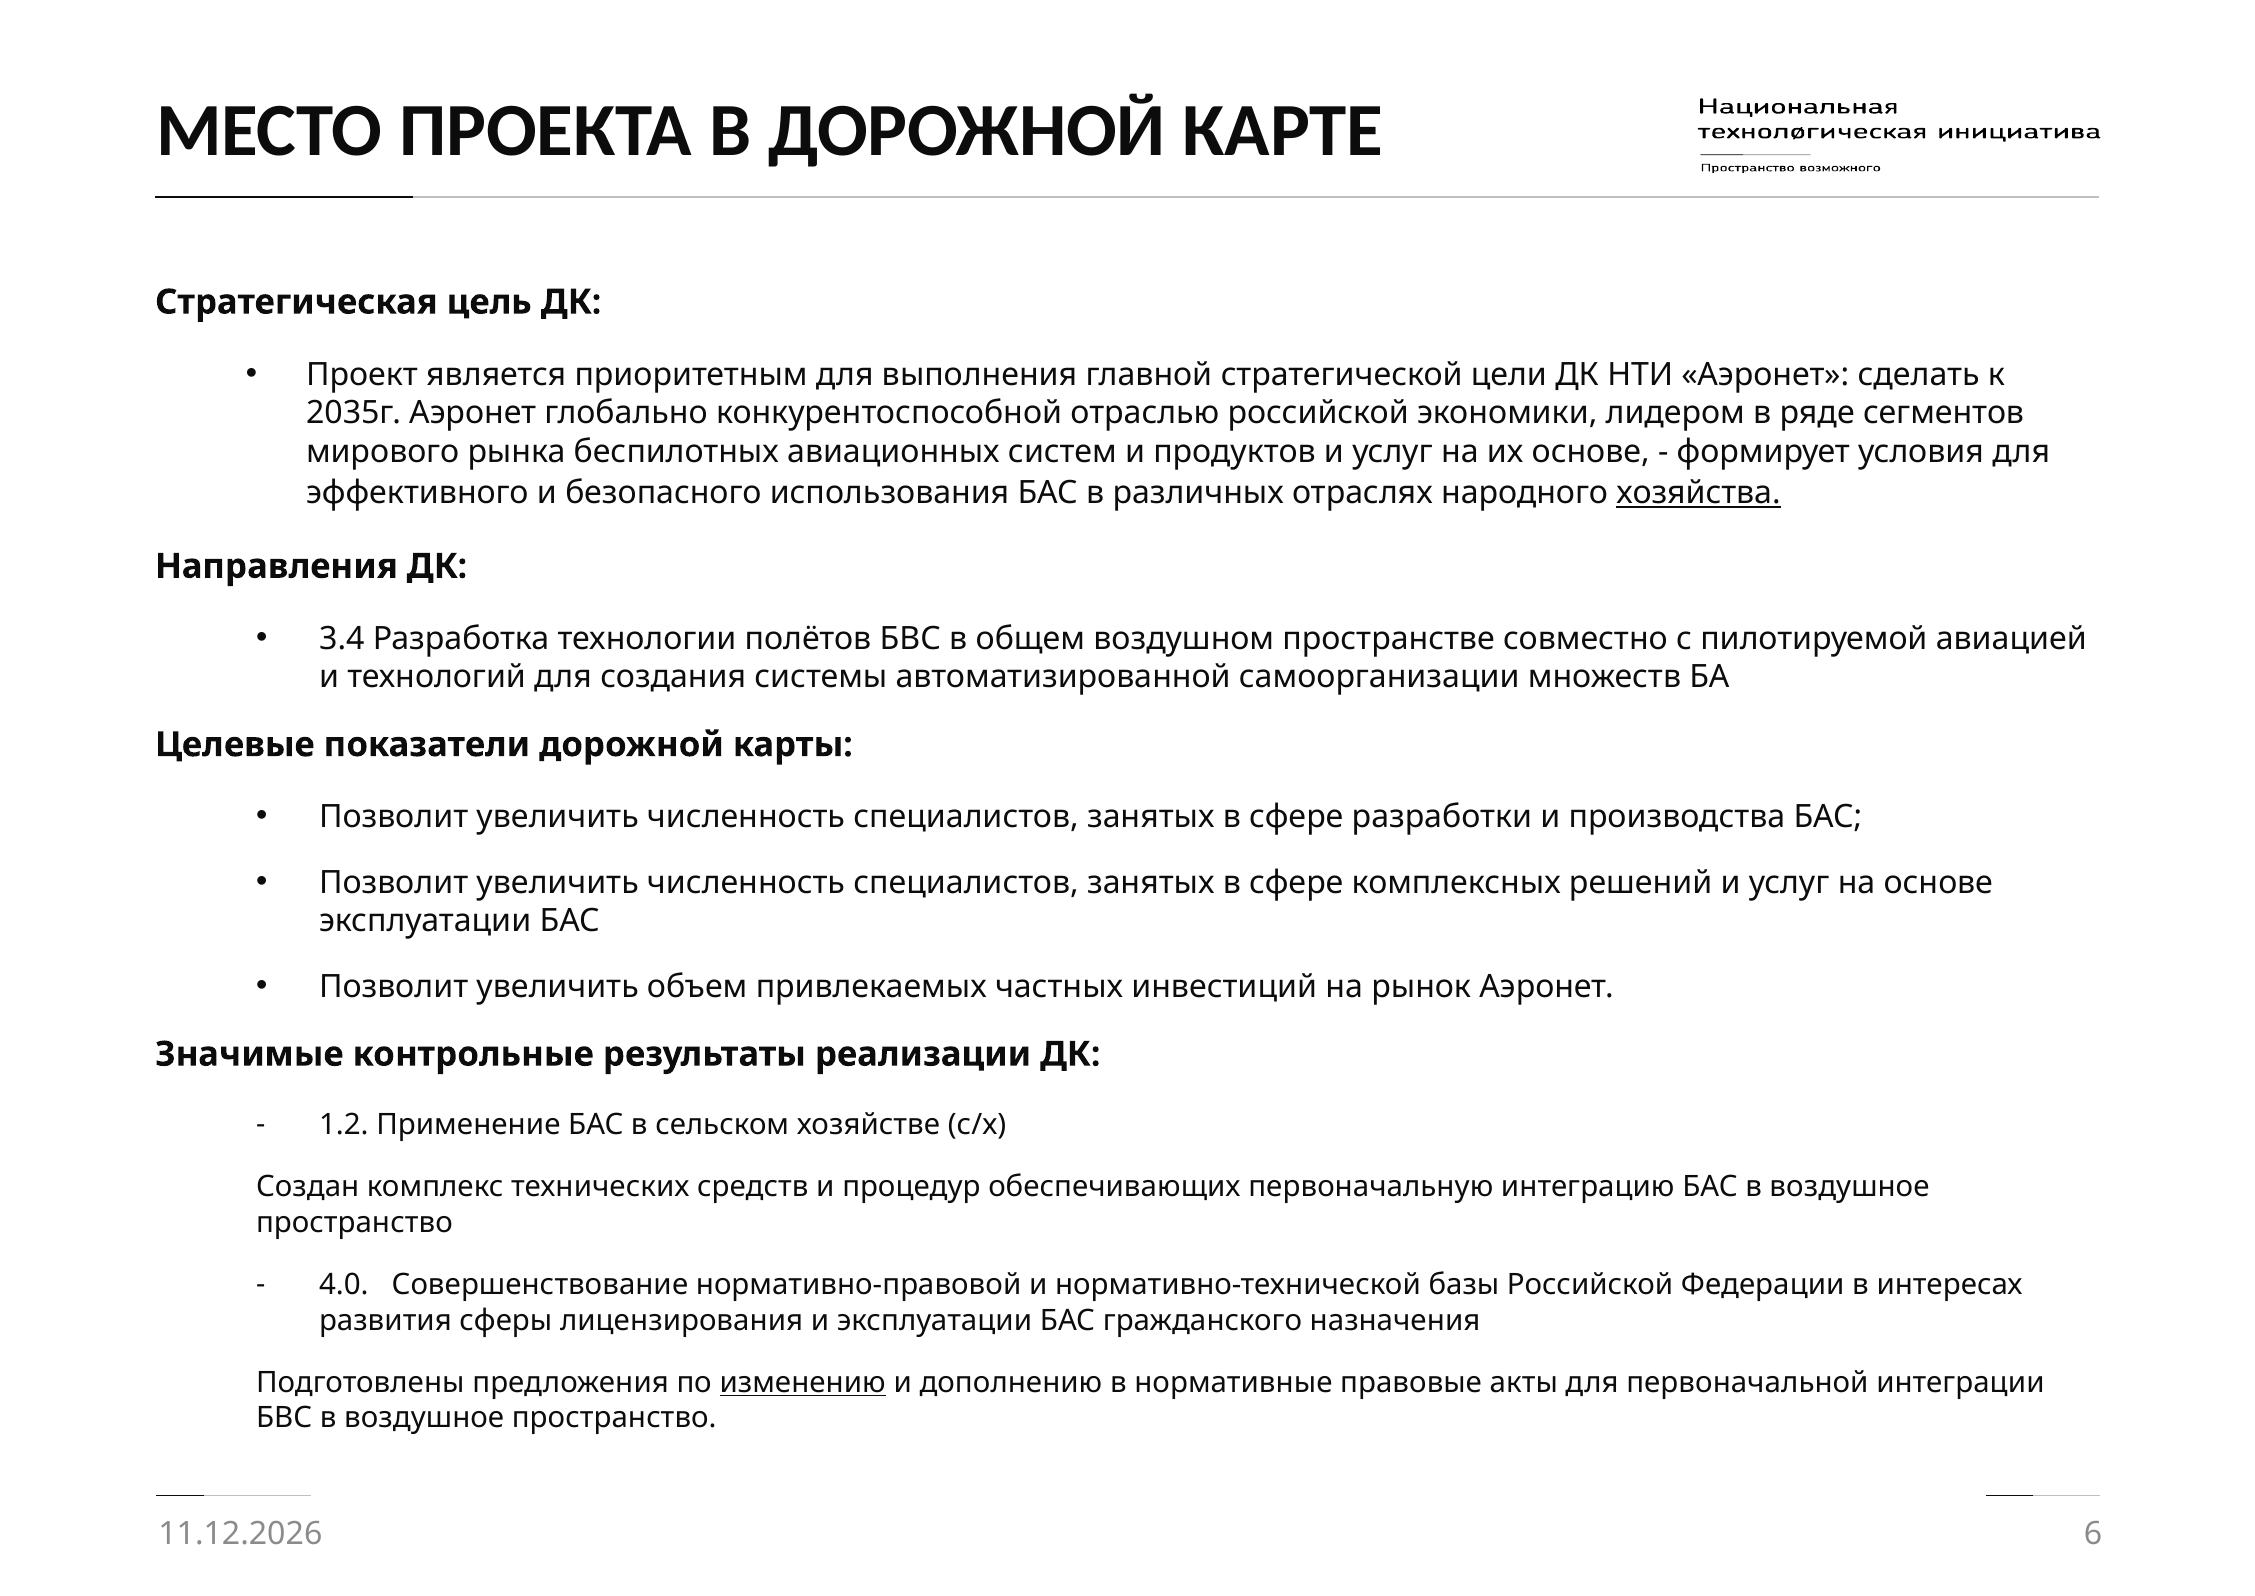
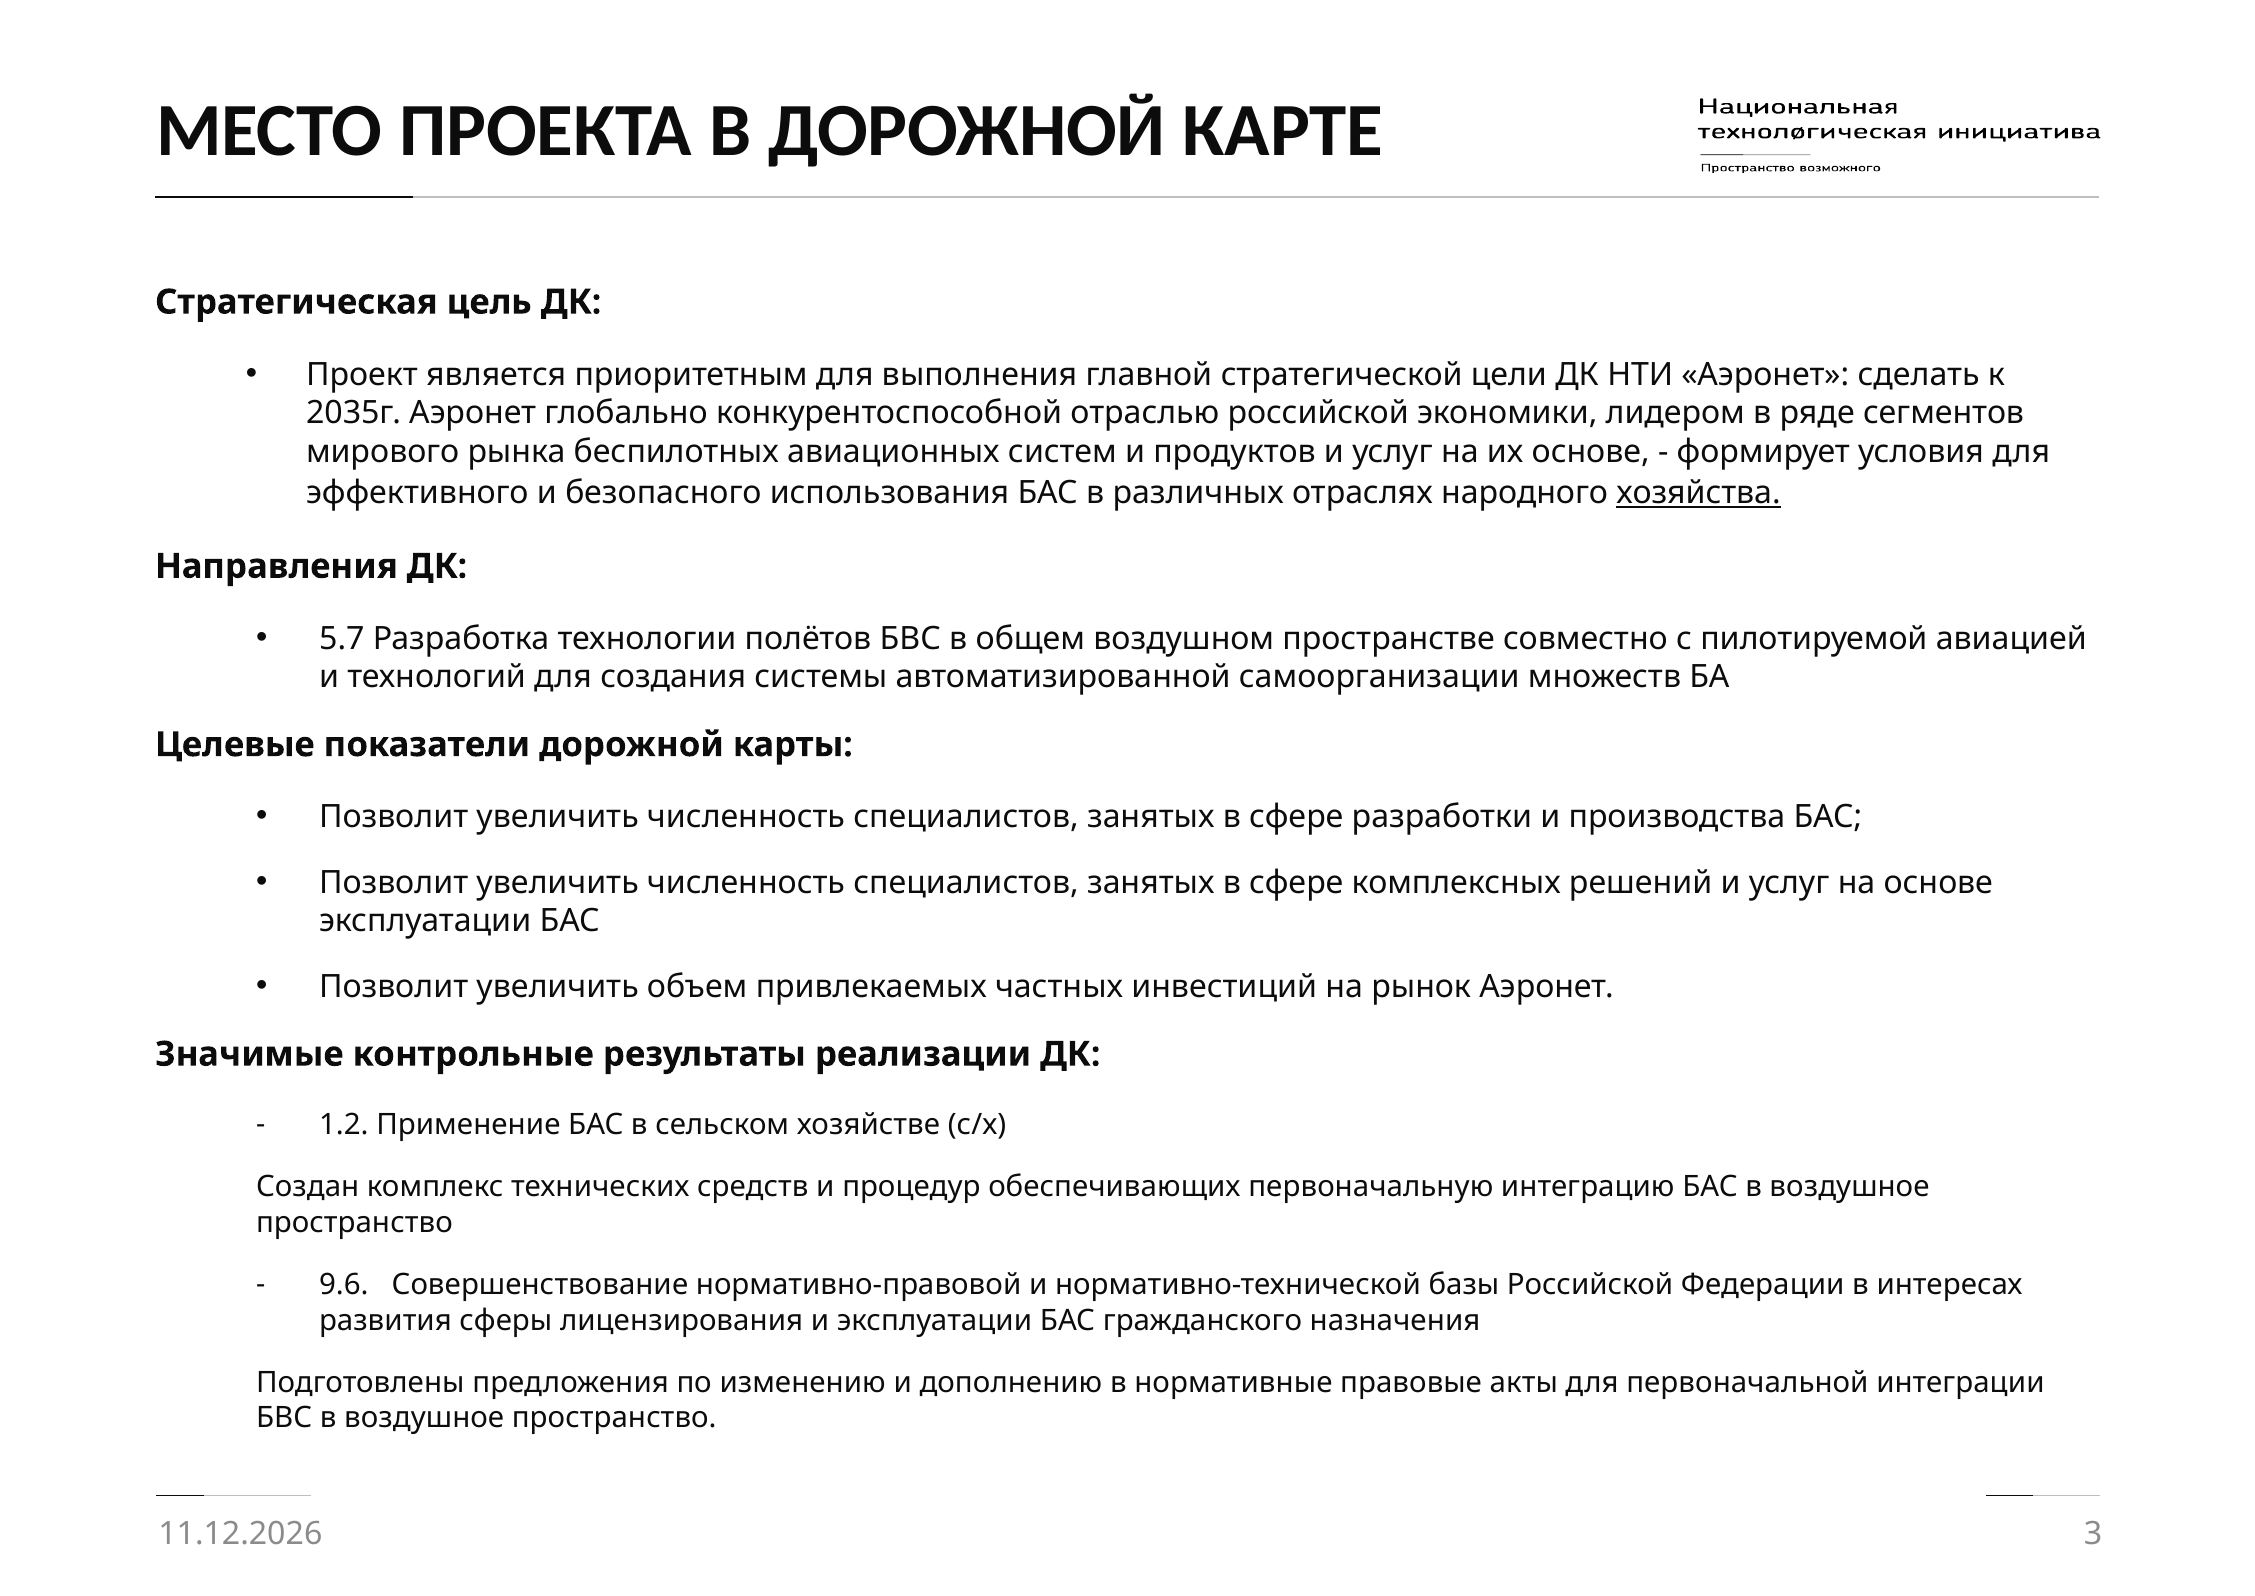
3.4: 3.4 -> 5.7 (342, 639)
4.0: 4.0 -> 9.6 (344, 1285)
изменению underline: present -> none (803, 1382)
6: 6 -> 3 (2093, 1534)
